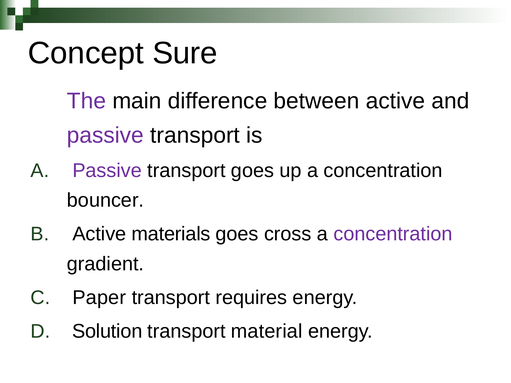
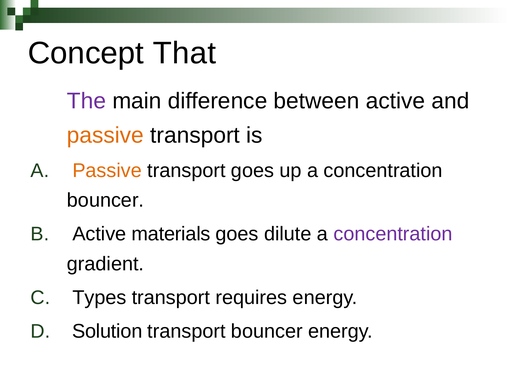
Sure: Sure -> That (185, 53)
passive colour: purple -> orange (105, 135)
Passive colour: purple -> orange (107, 171)
cross: cross -> dilute (288, 234)
Paper: Paper -> Types (99, 298)
transport material: material -> bouncer (267, 332)
